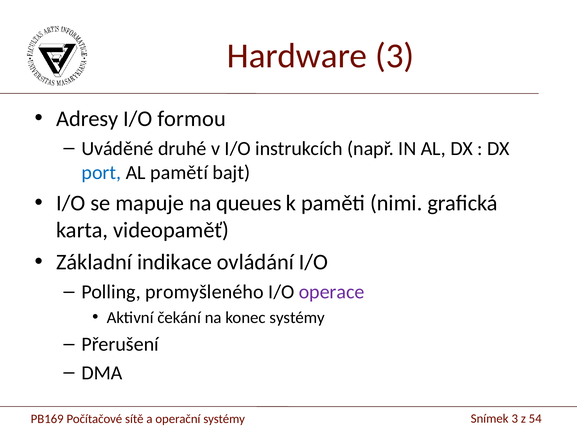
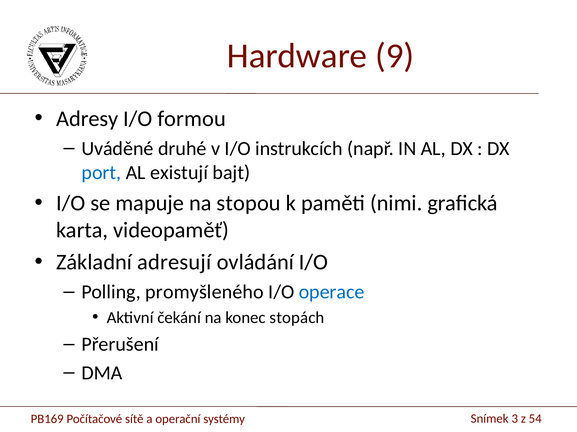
Hardware 3: 3 -> 9 (395, 56)
pamětí: pamětí -> existují (179, 173)
queues: queues -> stopou (249, 204)
indikace: indikace -> adresují (174, 263)
operace colour: purple -> blue (332, 292)
konec systémy: systémy -> stopách (297, 318)
